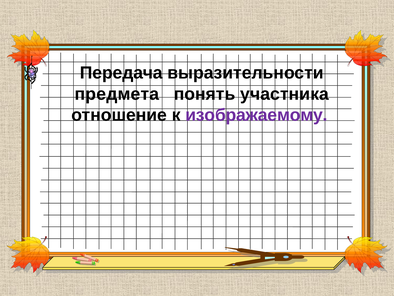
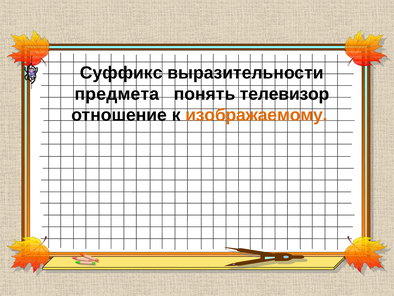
Передача: Передача -> Суффикс (121, 73)
участника: участника -> телевизор (285, 94)
изображаемому colour: purple -> orange (256, 115)
